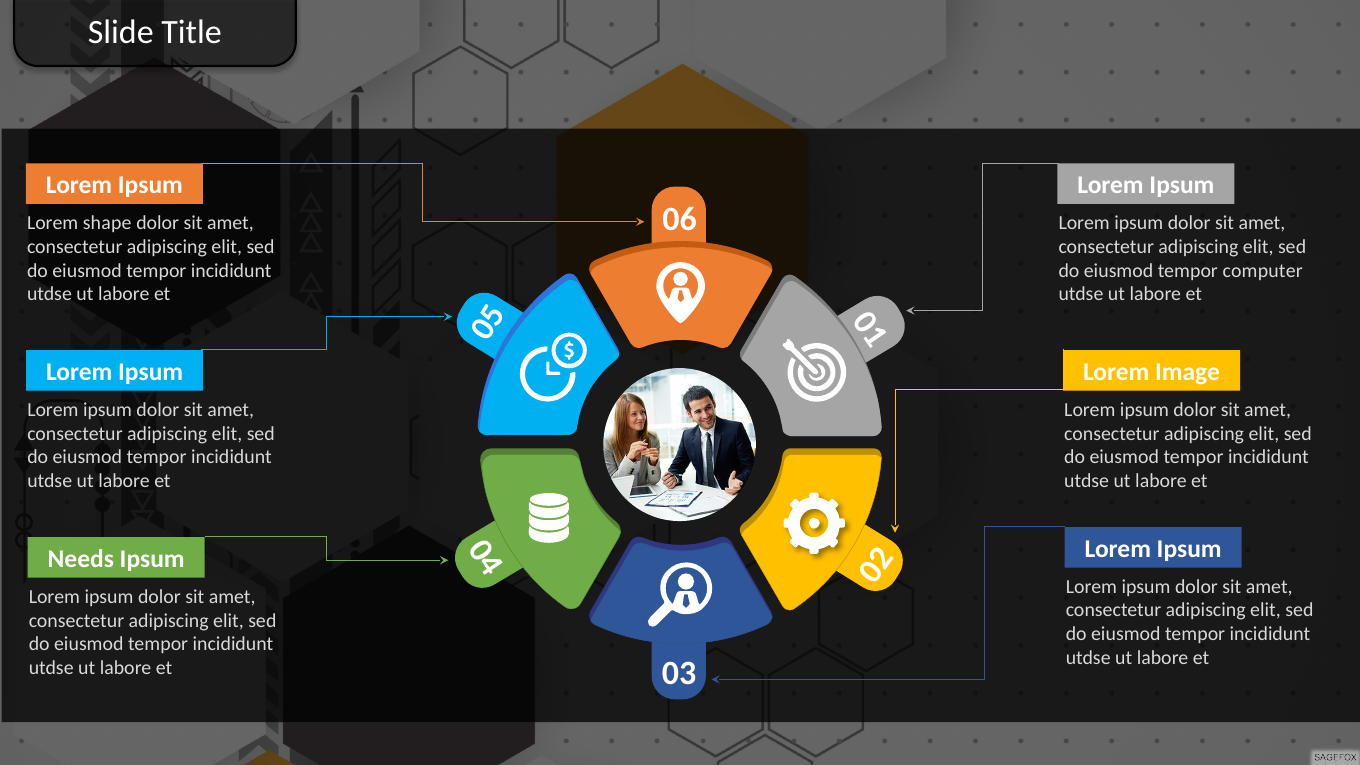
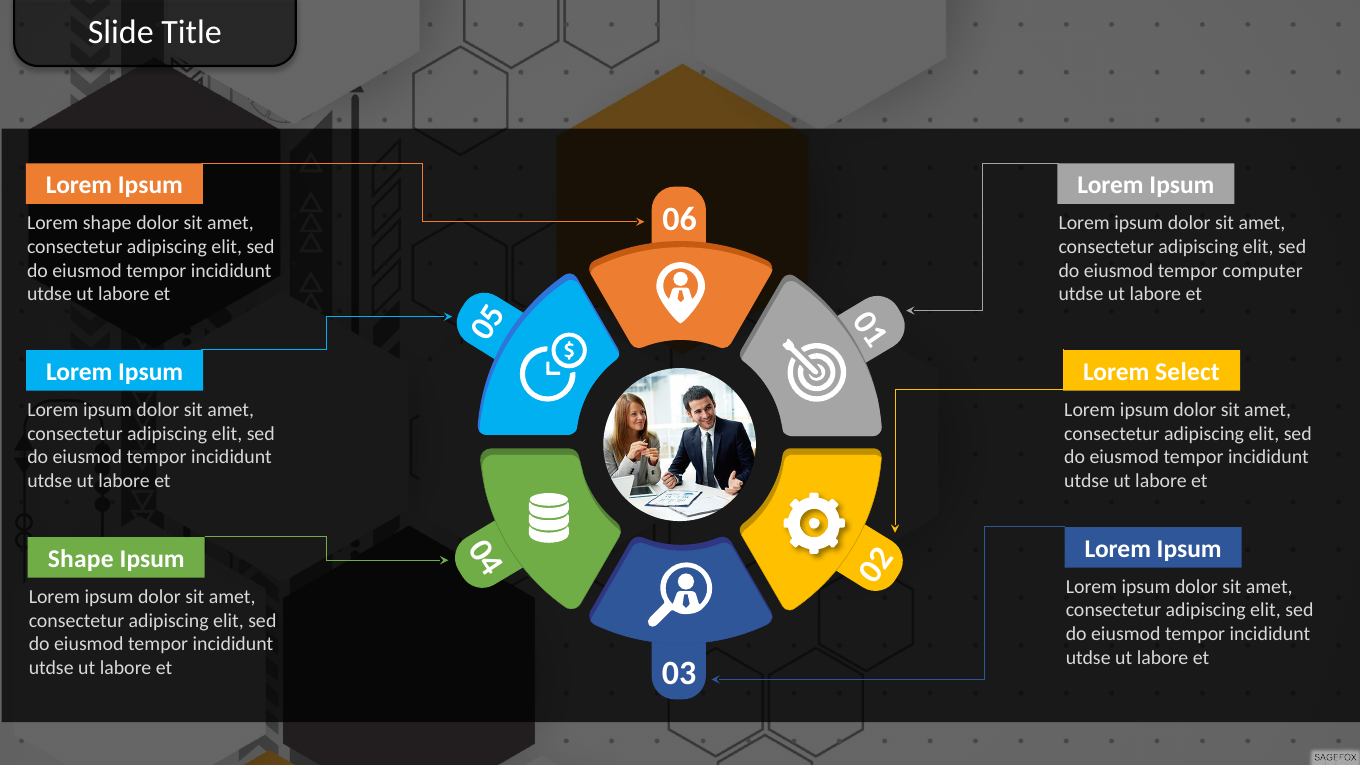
Image: Image -> Select (1187, 372)
Needs: Needs -> Shape (81, 559)
